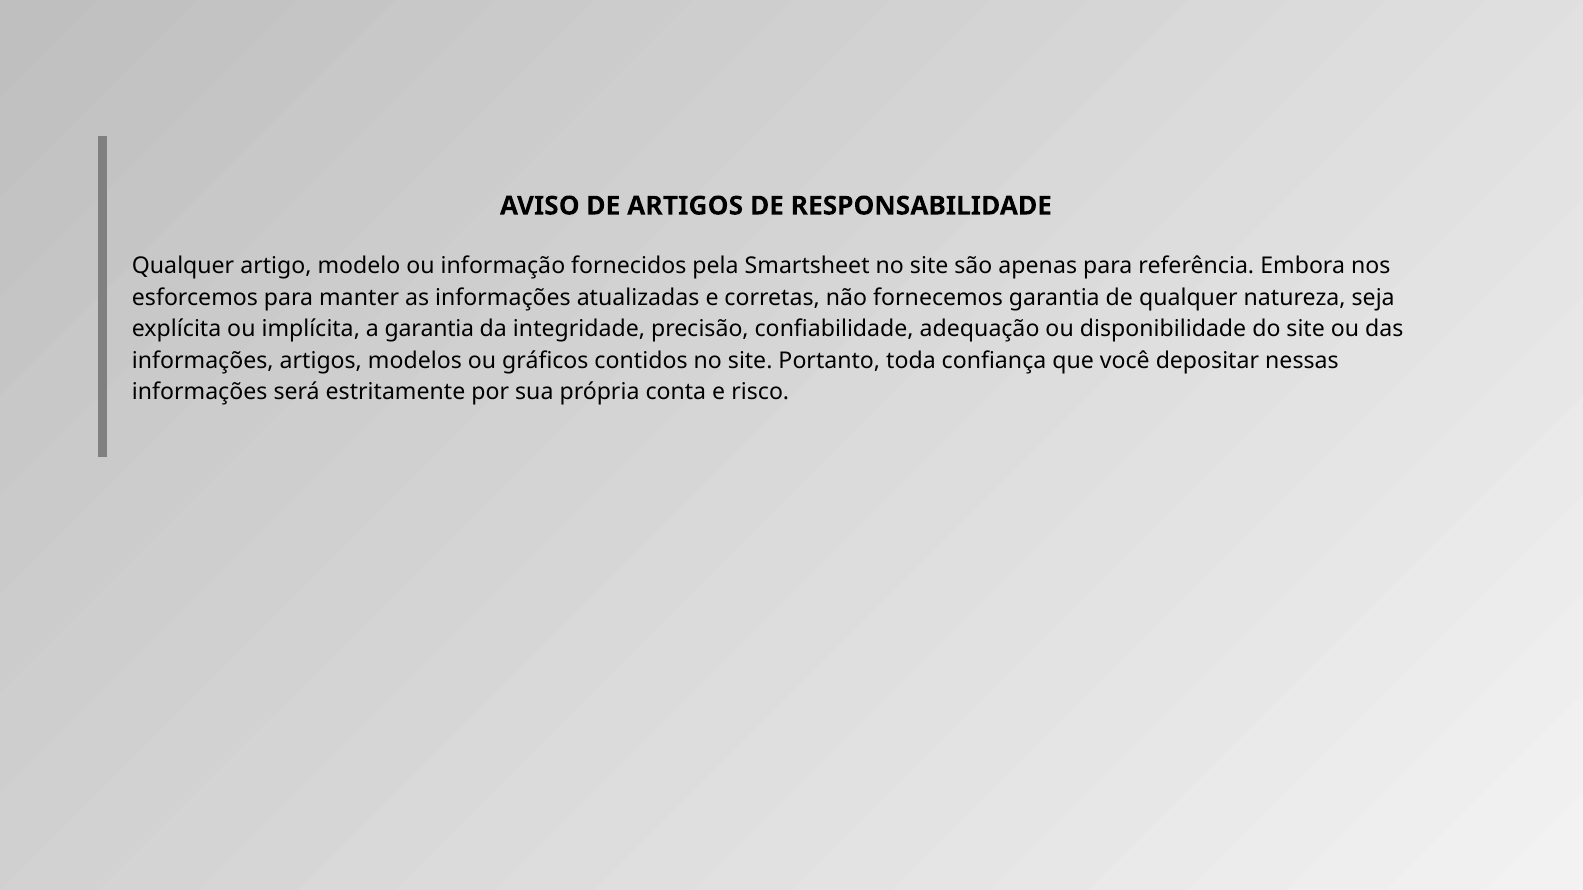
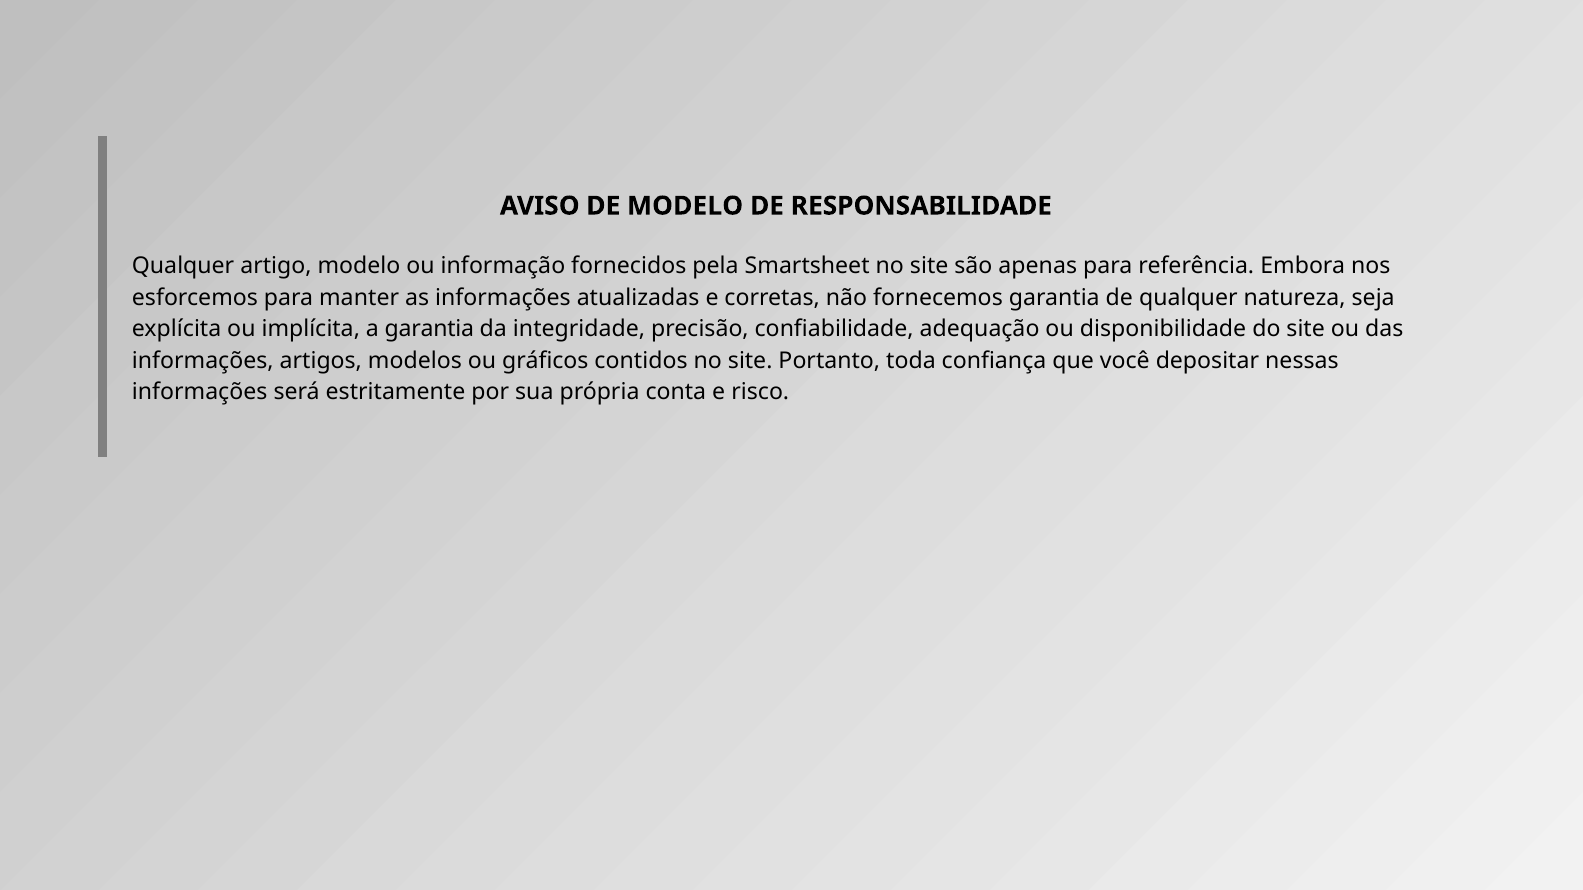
DE ARTIGOS: ARTIGOS -> MODELO (685, 206)
